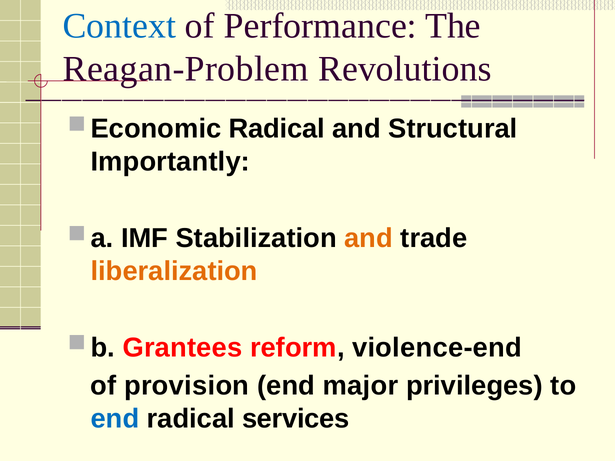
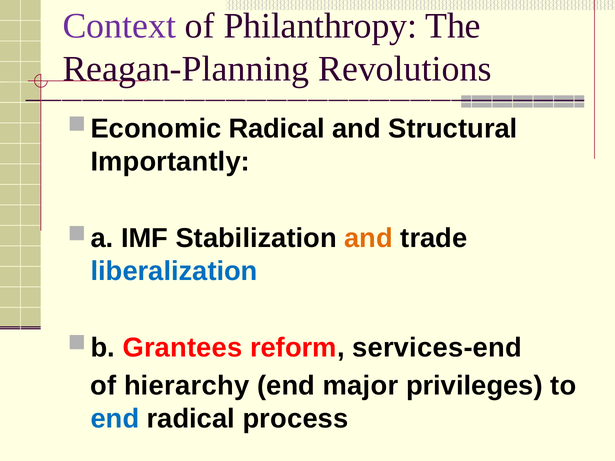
Context colour: blue -> purple (119, 26)
Performance: Performance -> Philanthropy (320, 26)
Reagan-Problem: Reagan-Problem -> Reagan-Planning (186, 69)
liberalization colour: orange -> blue (174, 271)
violence-end: violence-end -> services-end (437, 348)
provision: provision -> hierarchy (187, 386)
services: services -> process (296, 419)
